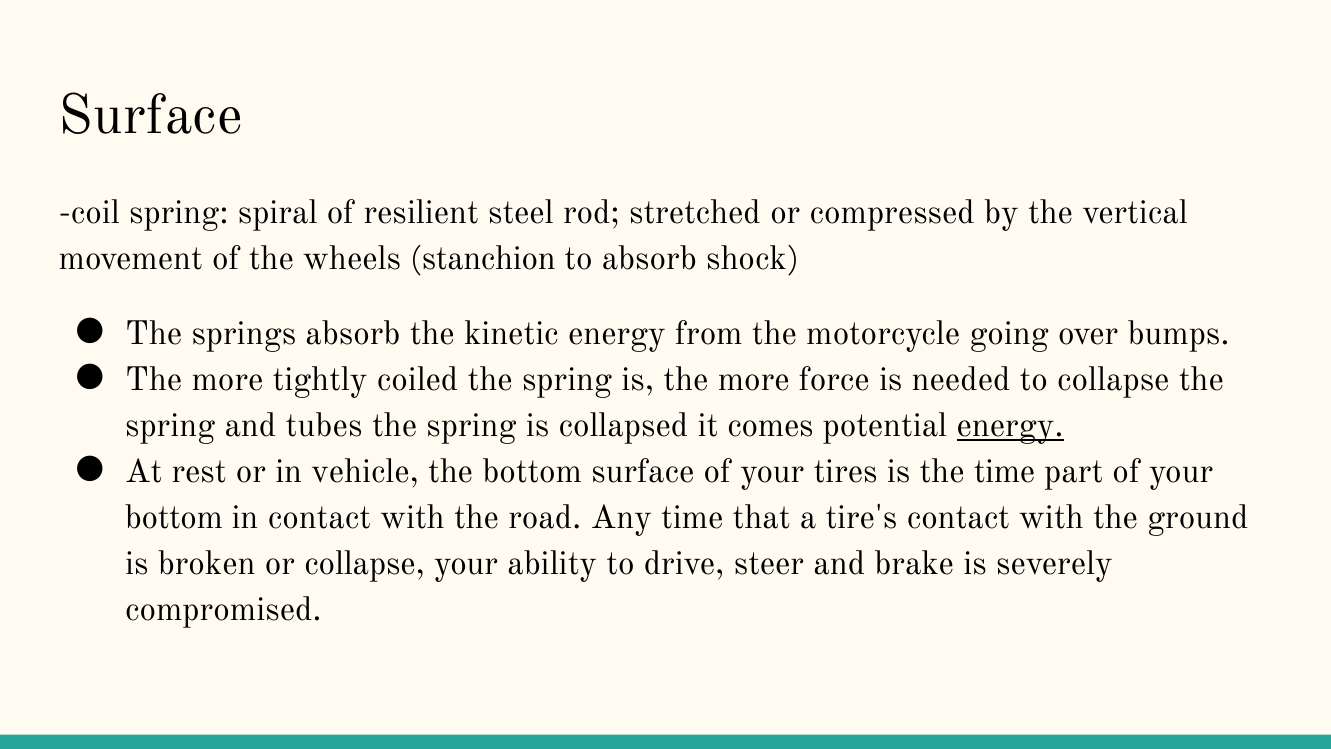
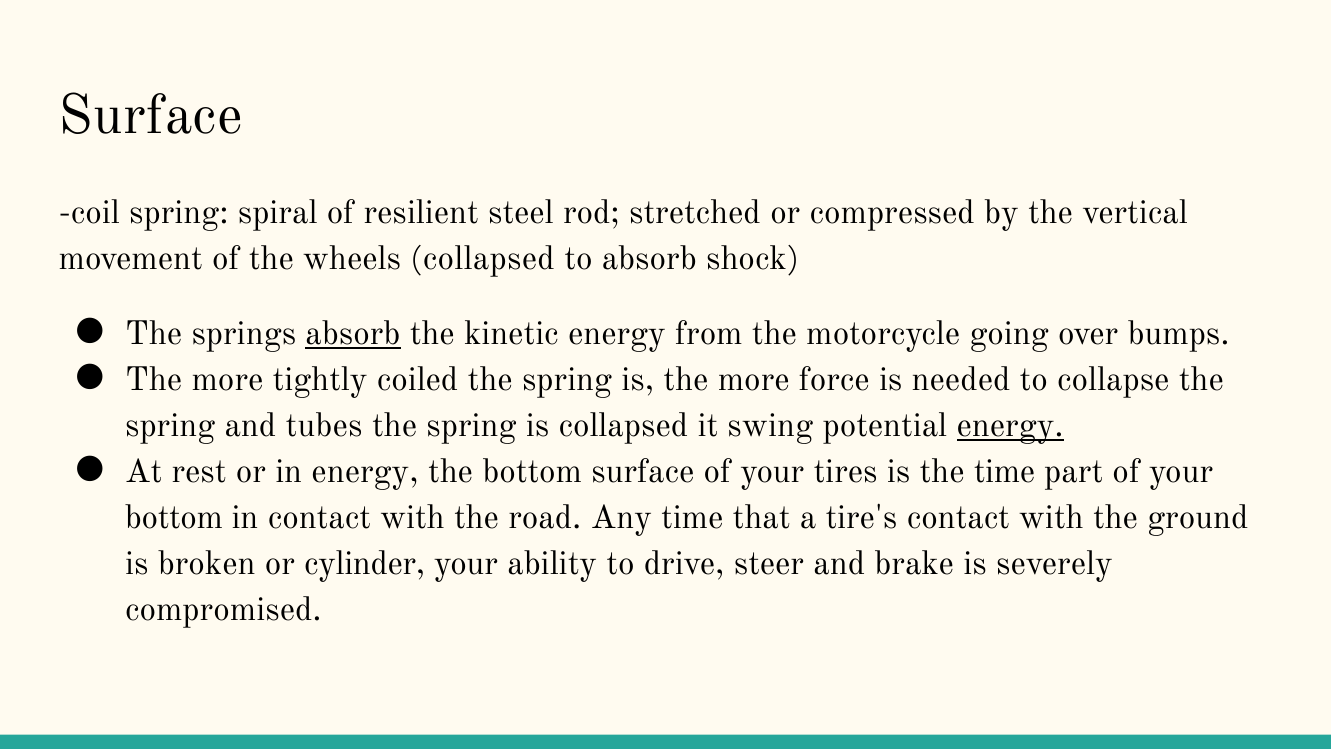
wheels stanchion: stanchion -> collapsed (482, 258)
absorb underline: none -> present (353, 333)
comes: comes -> swing (770, 425)
in vehicle: vehicle -> energy (365, 471)
or collapse: collapse -> cylinder (365, 563)
